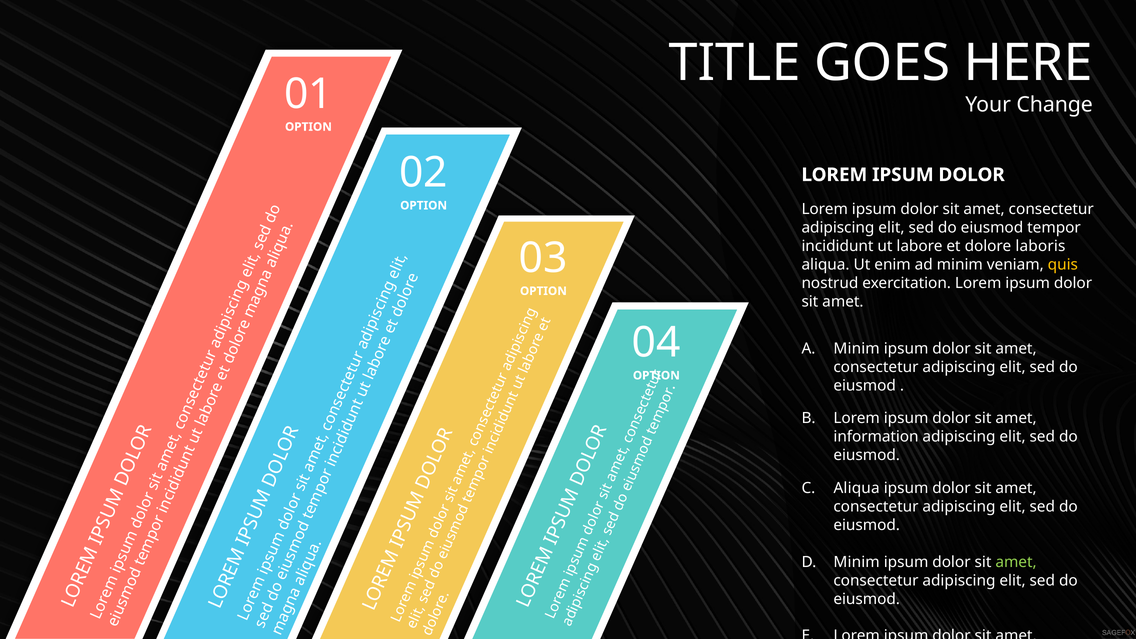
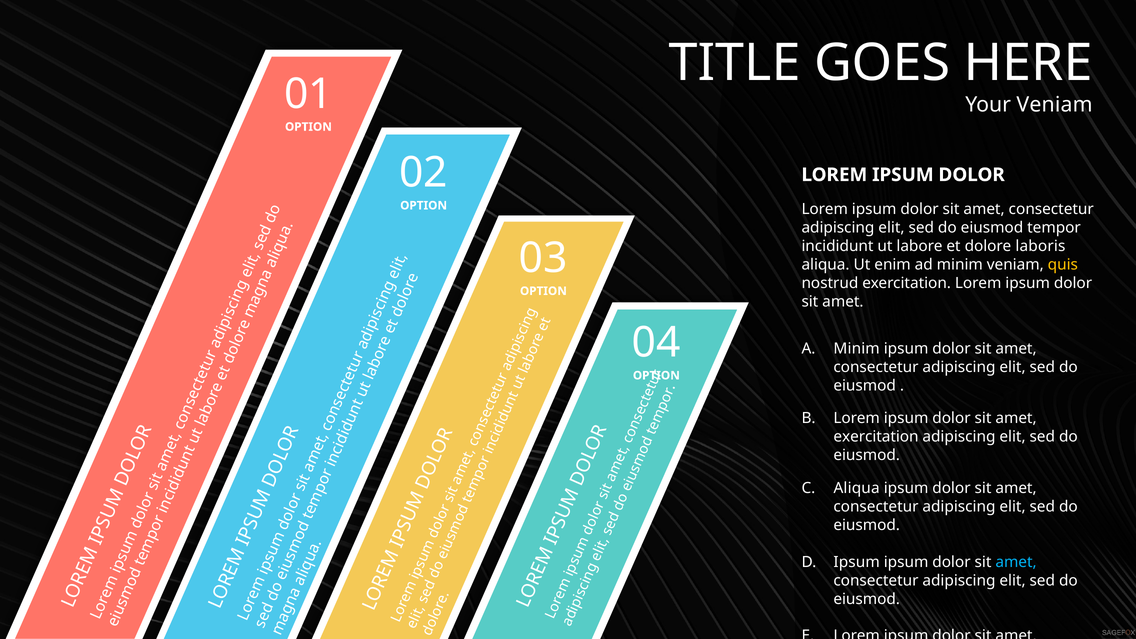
Your Change: Change -> Veniam (1055, 105)
information: information -> exercitation (876, 437)
Minim: Minim -> Ipsum (857, 562)
amet colour: light green -> light blue (1016, 562)
